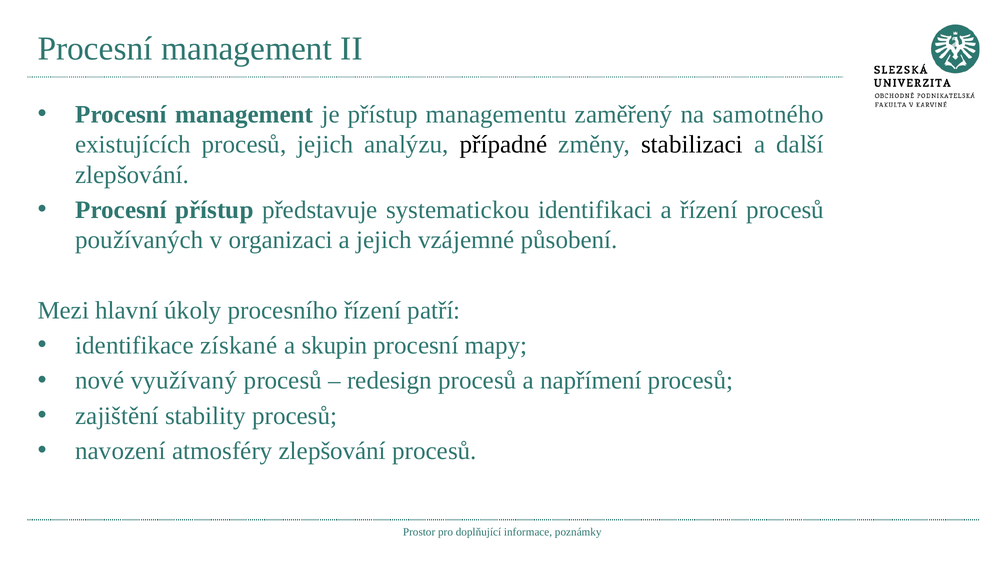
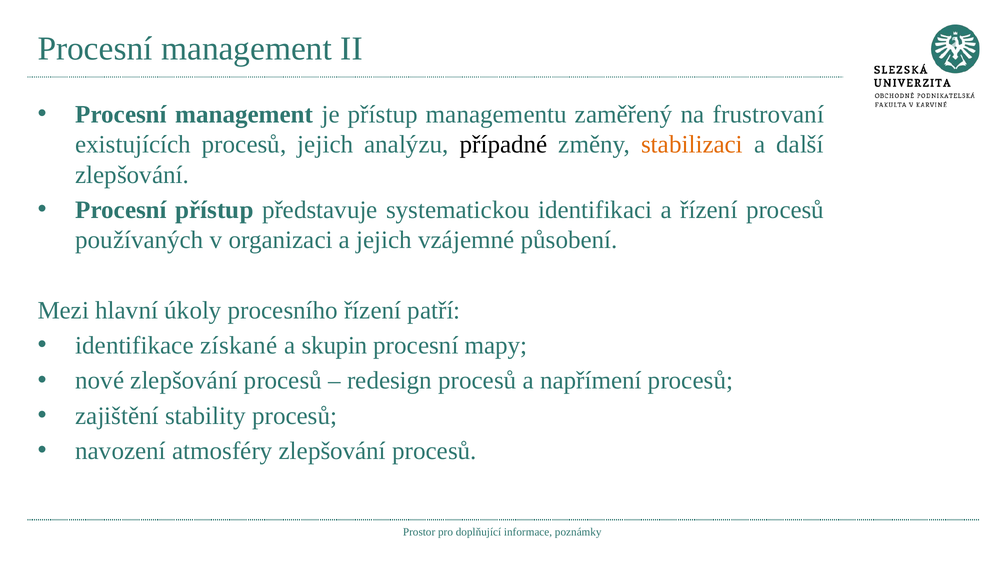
samotného: samotného -> frustrovaní (768, 115)
stabilizaci colour: black -> orange (692, 145)
nové využívaný: využívaný -> zlepšování (184, 381)
